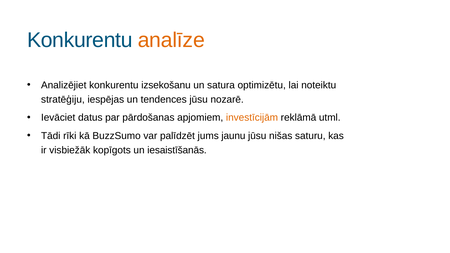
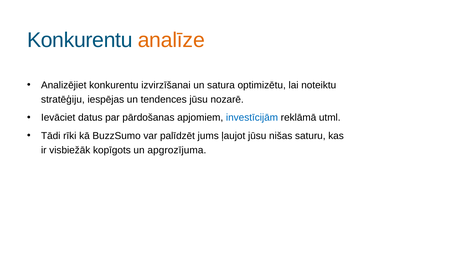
izsekošanu: izsekošanu -> izvirzīšanai (166, 85)
investīcijām colour: orange -> blue (252, 118)
jaunu: jaunu -> ļaujot (233, 136)
iesaistīšanās: iesaistīšanās -> apgrozījuma (177, 150)
